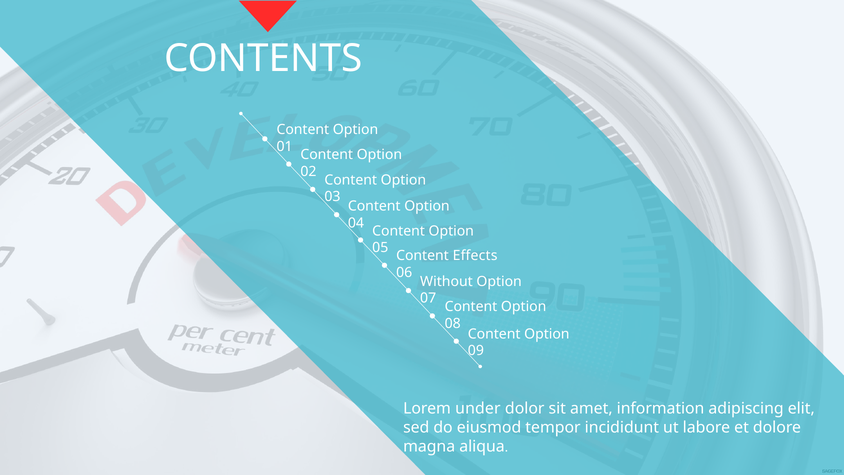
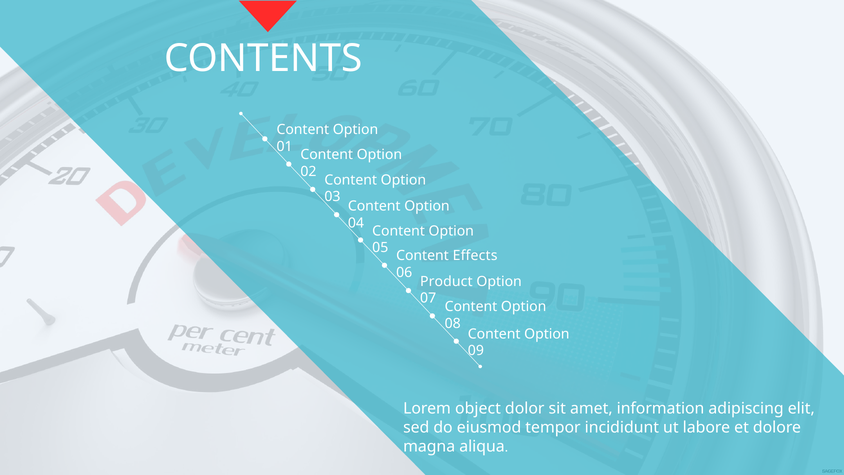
Without: Without -> Product (446, 281)
under: under -> object (478, 408)
